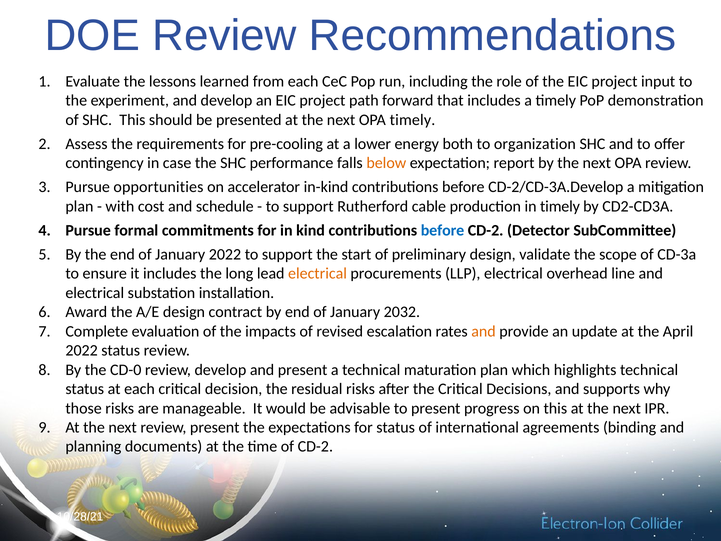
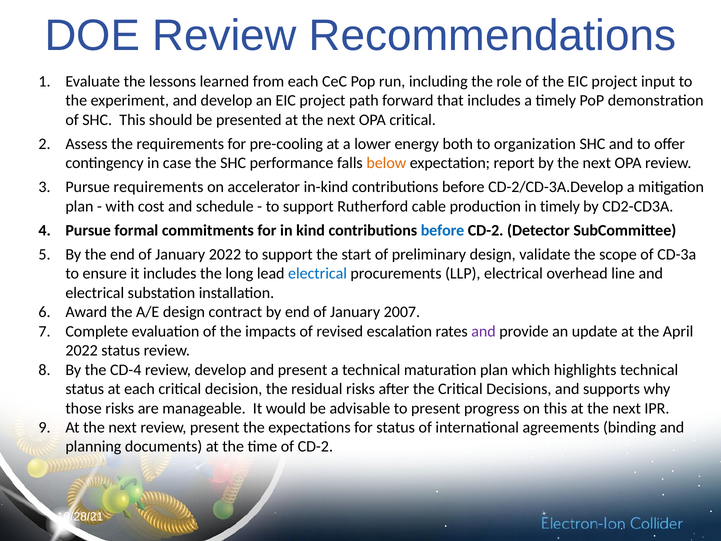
OPA timely: timely -> critical (413, 120)
Pursue opportunities: opportunities -> requirements (158, 187)
electrical colour: orange -> blue (318, 274)
2032: 2032 -> 2007 (402, 312)
and colour: orange -> purple (484, 331)
CD-0: CD-0 -> CD-4 (126, 370)
